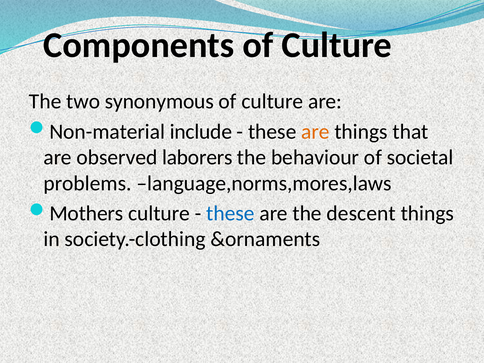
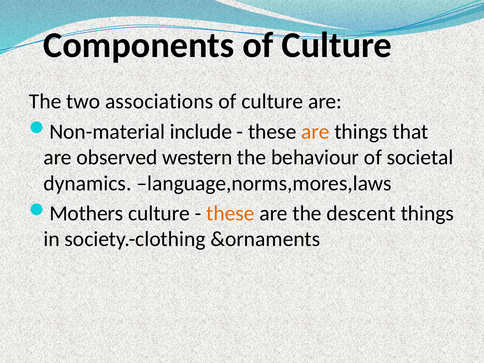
synonymous: synonymous -> associations (159, 101)
laborers: laborers -> western (197, 157)
problems: problems -> dynamics (87, 183)
these colour: blue -> orange (230, 213)
